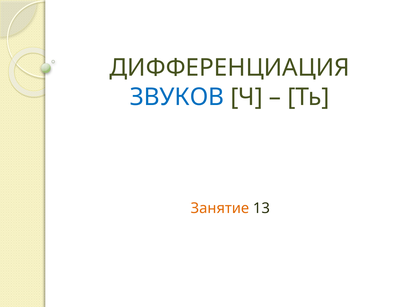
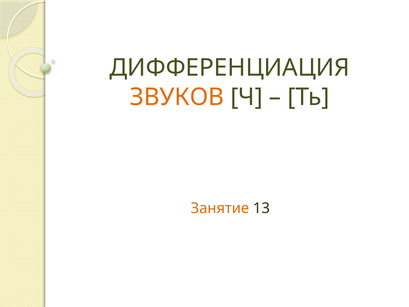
ЗВУКОВ colour: blue -> orange (177, 97)
